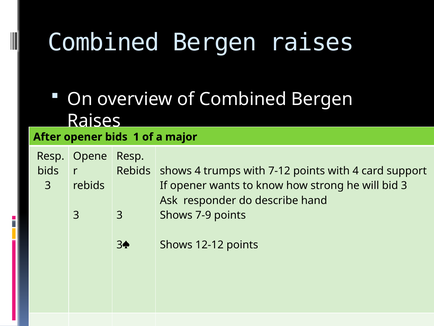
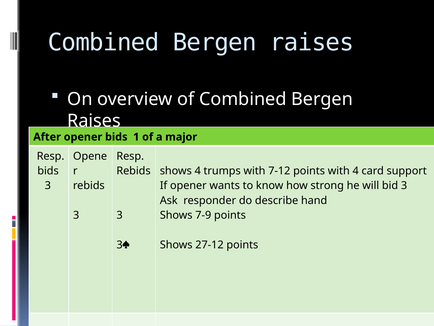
12-12: 12-12 -> 27-12 (209, 244)
